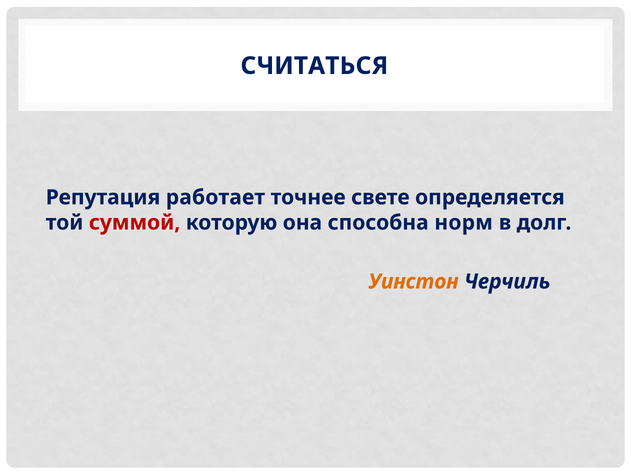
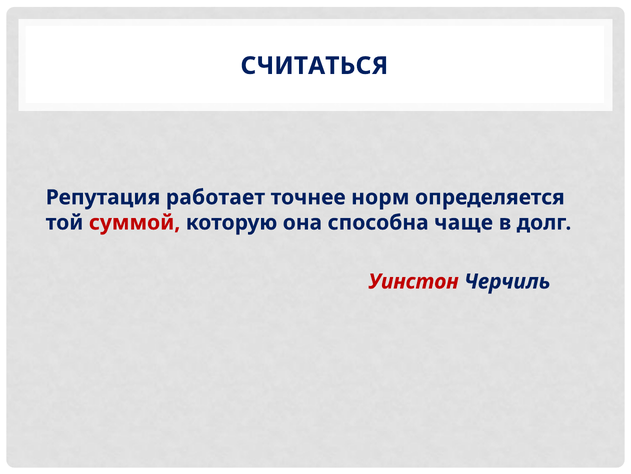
свете: свете -> норм (380, 197)
норм: норм -> чаще (464, 222)
Уинстон colour: orange -> red (414, 281)
